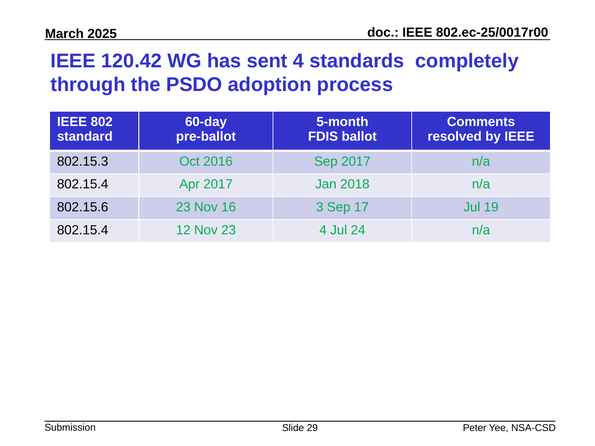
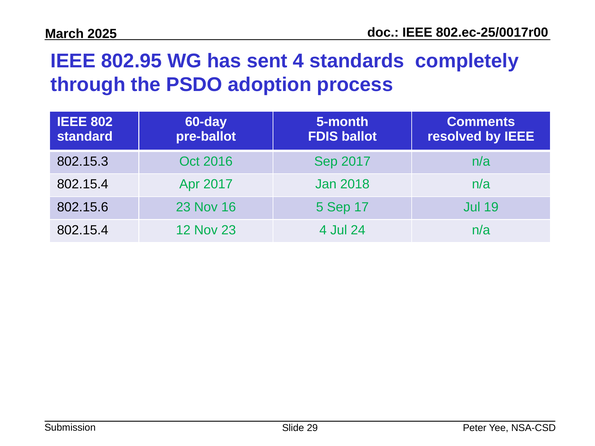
120.42: 120.42 -> 802.95 (132, 61)
3: 3 -> 5 (320, 207)
